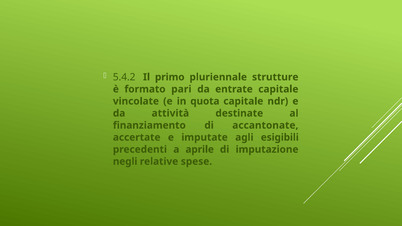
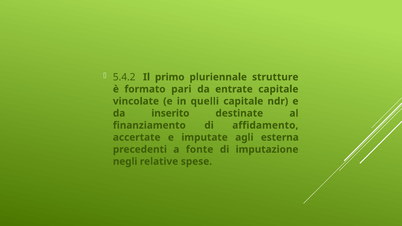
quota: quota -> quelli (205, 101)
attività: attività -> inserito (170, 113)
accantonate: accantonate -> affidamento (265, 125)
esigibili: esigibili -> esterna (280, 137)
aprile: aprile -> fonte (200, 149)
